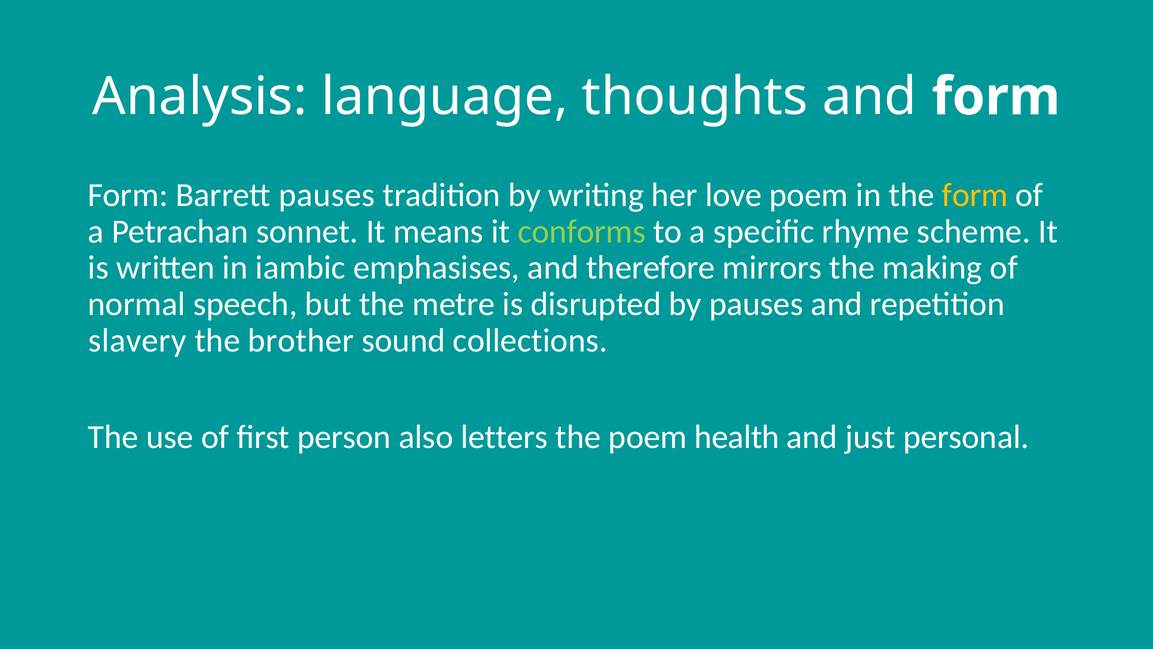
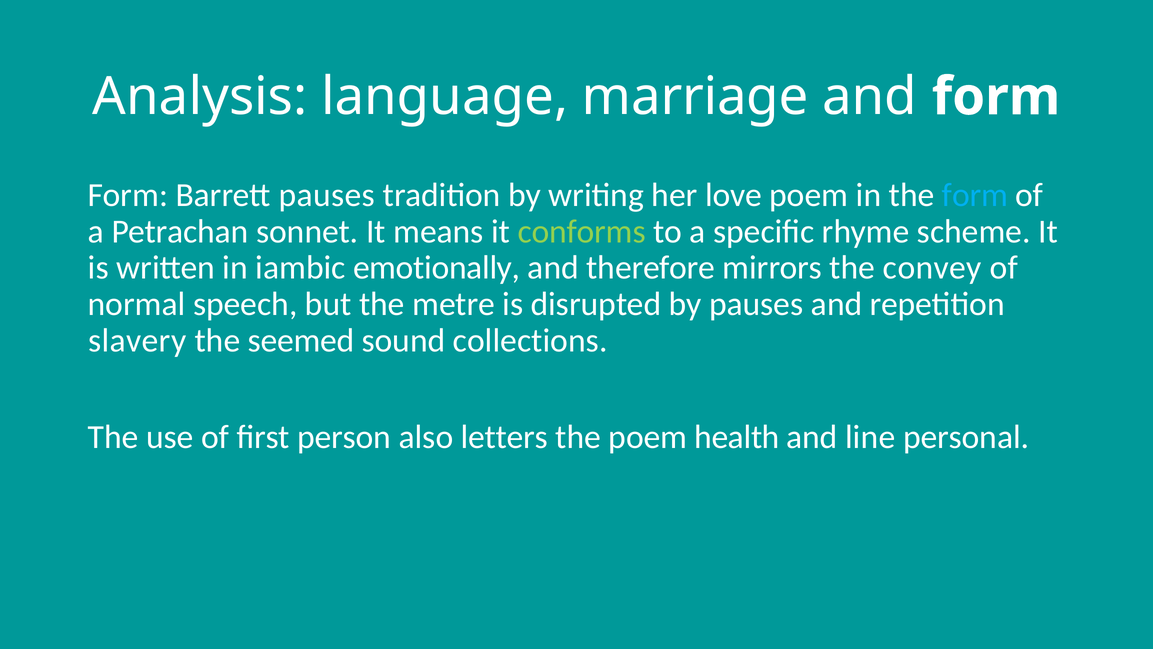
thoughts: thoughts -> marriage (695, 97)
form colour: yellow -> light blue (975, 195)
emphasises: emphasises -> emotionally (437, 268)
making: making -> convey (932, 268)
brother: brother -> seemed (301, 340)
just: just -> line (870, 437)
